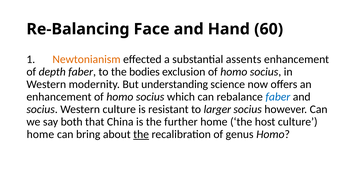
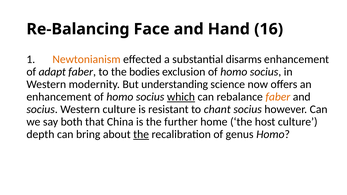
60: 60 -> 16 (269, 29)
assents: assents -> disarms (244, 59)
depth: depth -> adapt (52, 72)
which underline: none -> present (181, 97)
faber colour: blue -> orange (278, 97)
larger: larger -> chant (217, 109)
home: home -> depth (40, 134)
